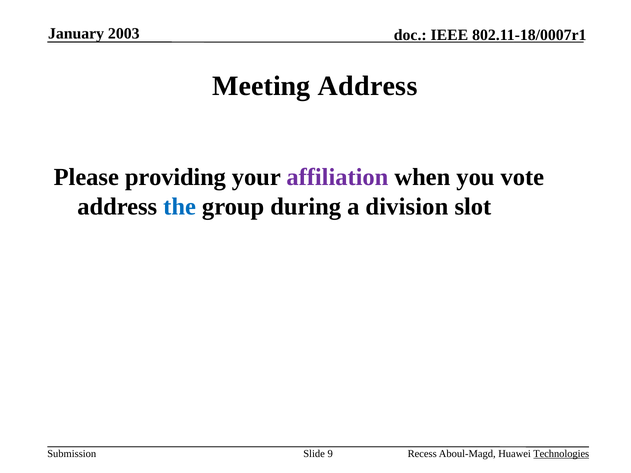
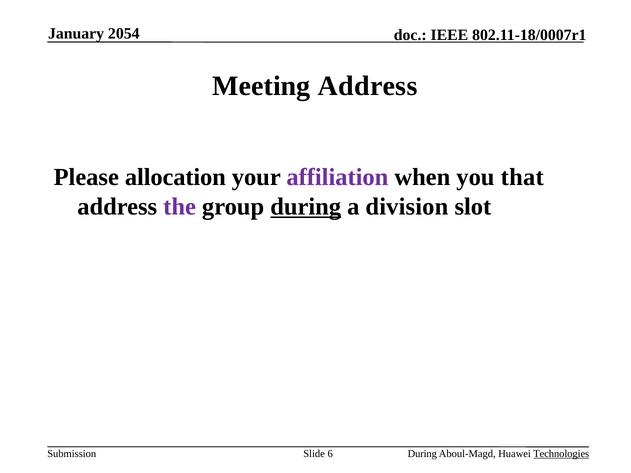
2003: 2003 -> 2054 (124, 33)
providing: providing -> allocation (175, 177)
vote: vote -> that (522, 177)
the colour: blue -> purple (180, 207)
during underline: none -> present (306, 207)
9: 9 -> 6 (330, 454)
Recess: Recess -> During (422, 454)
